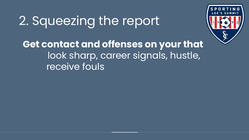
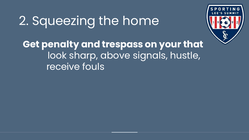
report: report -> home (141, 21)
contact: contact -> penalty (60, 44)
offenses: offenses -> trespass (123, 44)
career: career -> above (115, 56)
